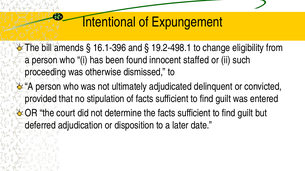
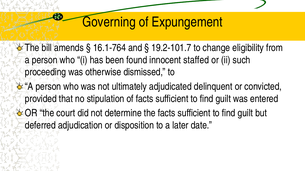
Intentional: Intentional -> Governing (109, 22)
16.1-396: 16.1-396 -> 16.1-764 (110, 48)
19.2-498.1: 19.2-498.1 -> 19.2-101.7 (171, 48)
